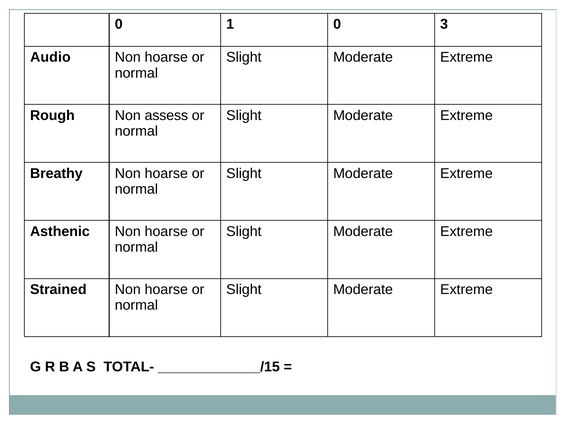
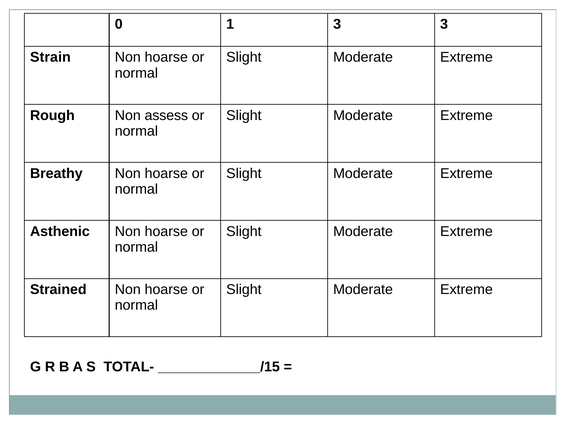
1 0: 0 -> 3 (337, 24)
Audio: Audio -> Strain (50, 57)
